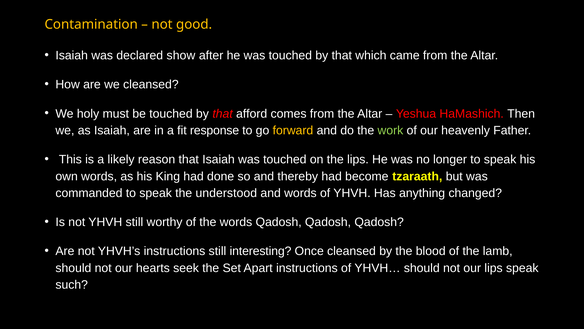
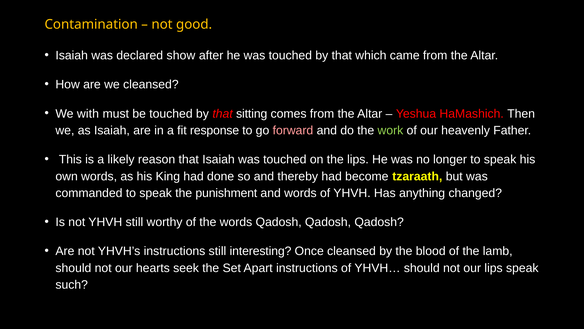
holy: holy -> with (88, 113)
afford: afford -> sitting (252, 113)
forward colour: yellow -> pink (293, 130)
understood: understood -> punishment (226, 193)
